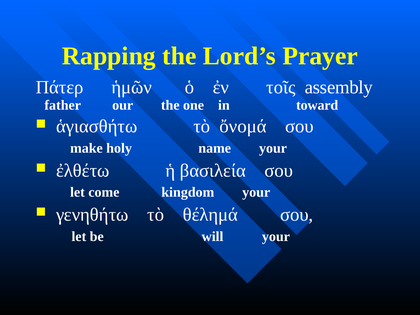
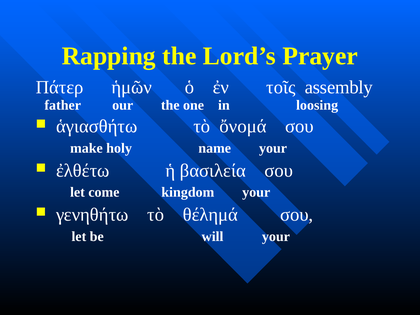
toward: toward -> loosing (317, 105)
